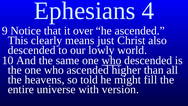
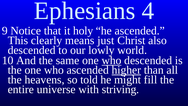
over: over -> holy (83, 31)
higher underline: none -> present (126, 70)
version: version -> striving (120, 89)
